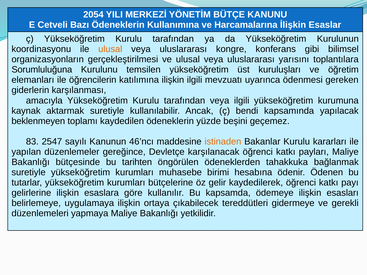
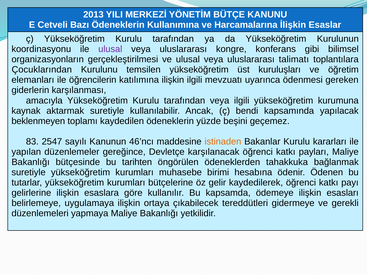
2054: 2054 -> 2013 (93, 15)
ulusal colour: orange -> purple (110, 49)
yarısını: yarısını -> talimatı (294, 59)
Sorumluluğuna: Sorumluluğuna -> Çocuklarından (42, 70)
